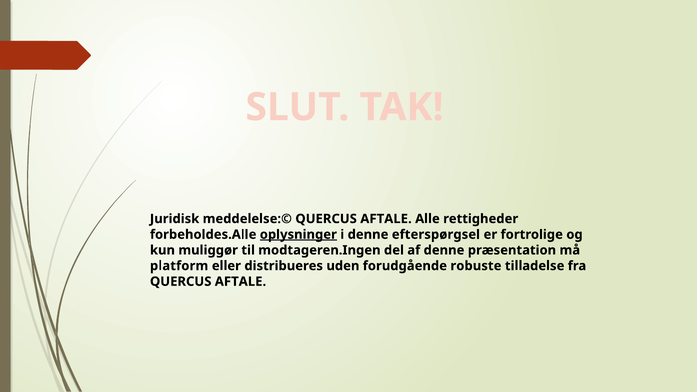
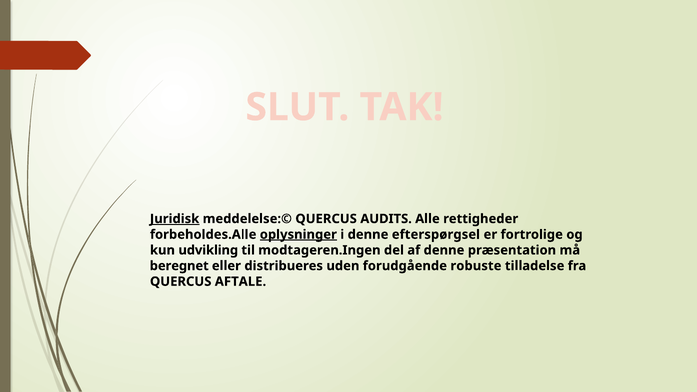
Juridisk underline: none -> present (175, 219)
meddelelse:© QUERCUS AFTALE: AFTALE -> AUDITS (386, 219)
muliggør: muliggør -> udvikling (208, 250)
platform: platform -> beregnet (179, 266)
